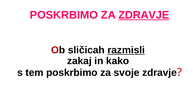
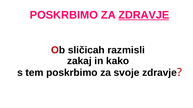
razmisli underline: present -> none (126, 50)
